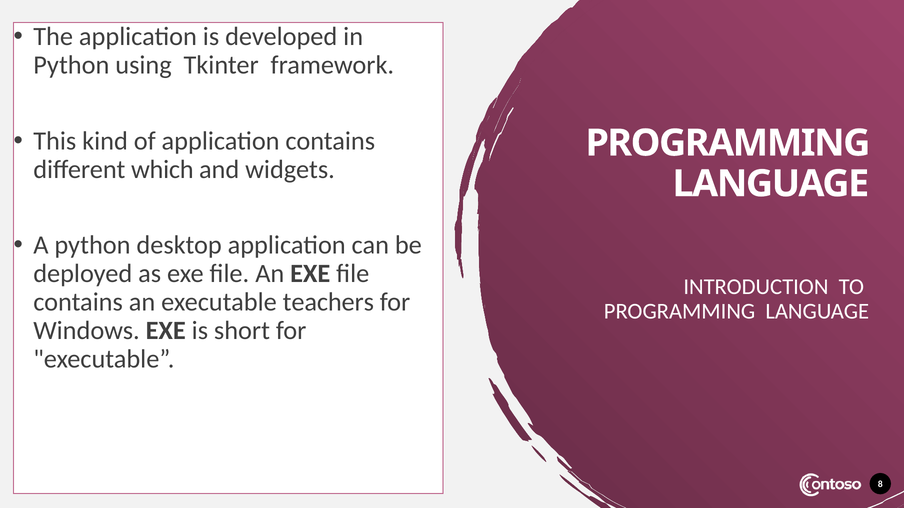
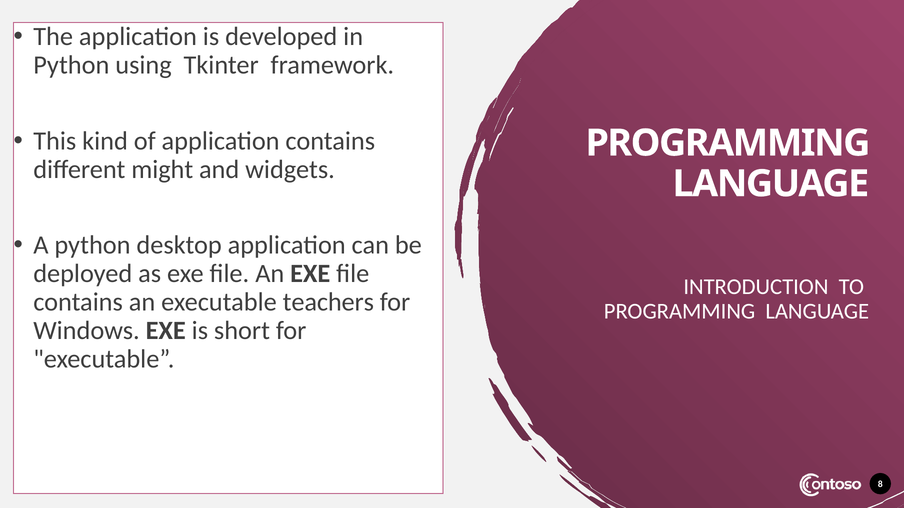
which: which -> might (162, 169)
